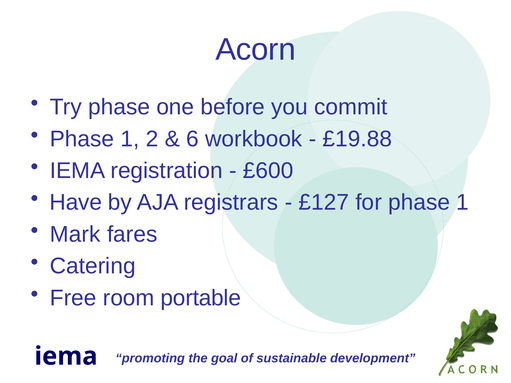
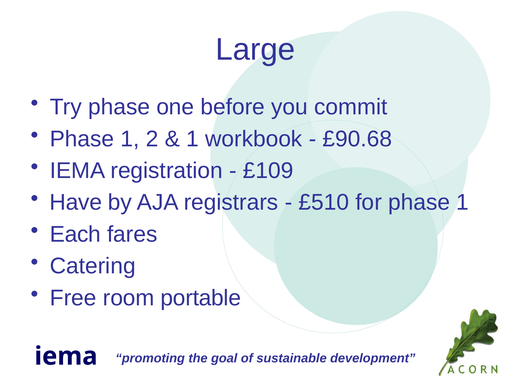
Acorn: Acorn -> Large (255, 49)
6: 6 -> 1 (193, 139)
£19.88: £19.88 -> £90.68 (357, 139)
£600: £600 -> £109 (268, 171)
£127: £127 -> £510 (324, 203)
Mark: Mark -> Each (75, 234)
